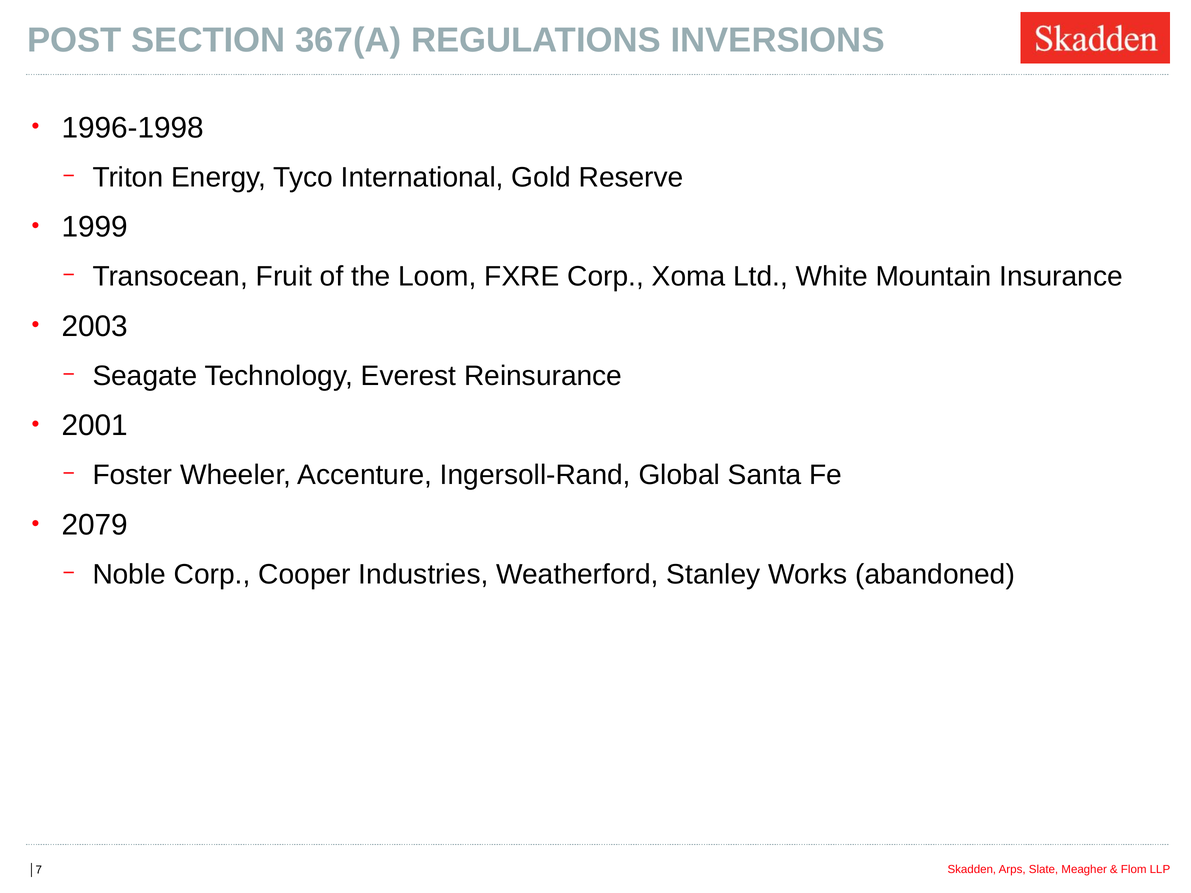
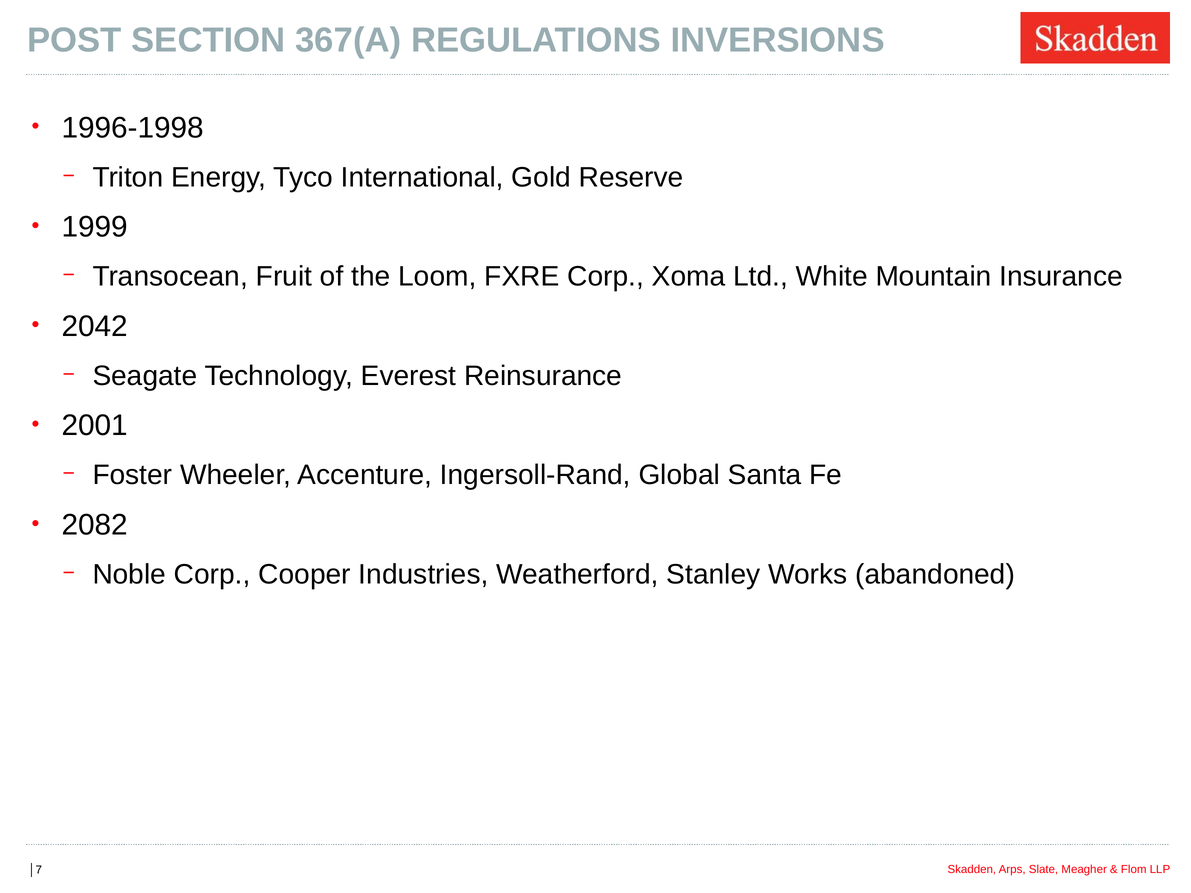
2003: 2003 -> 2042 (95, 326)
2079: 2079 -> 2082 (95, 525)
